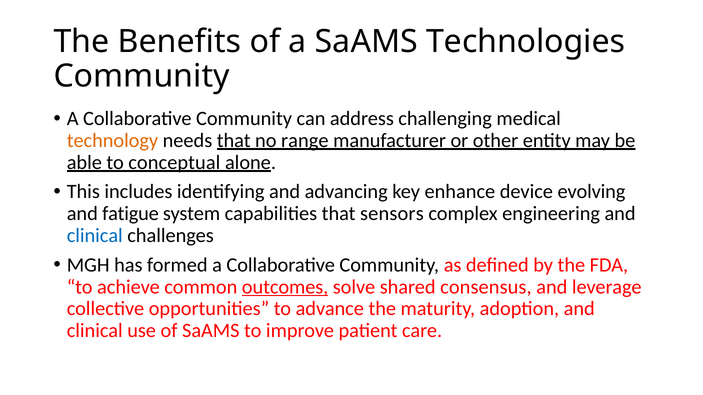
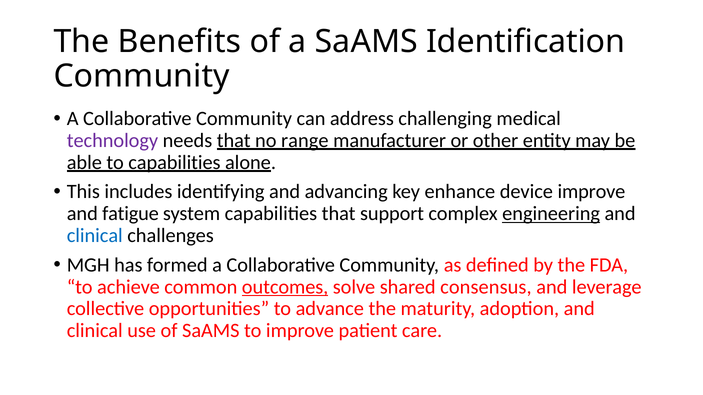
Technologies: Technologies -> Identification (526, 42)
technology colour: orange -> purple (112, 141)
to conceptual: conceptual -> capabilities (174, 163)
device evolving: evolving -> improve (591, 192)
sensors: sensors -> support (392, 214)
engineering underline: none -> present (551, 214)
